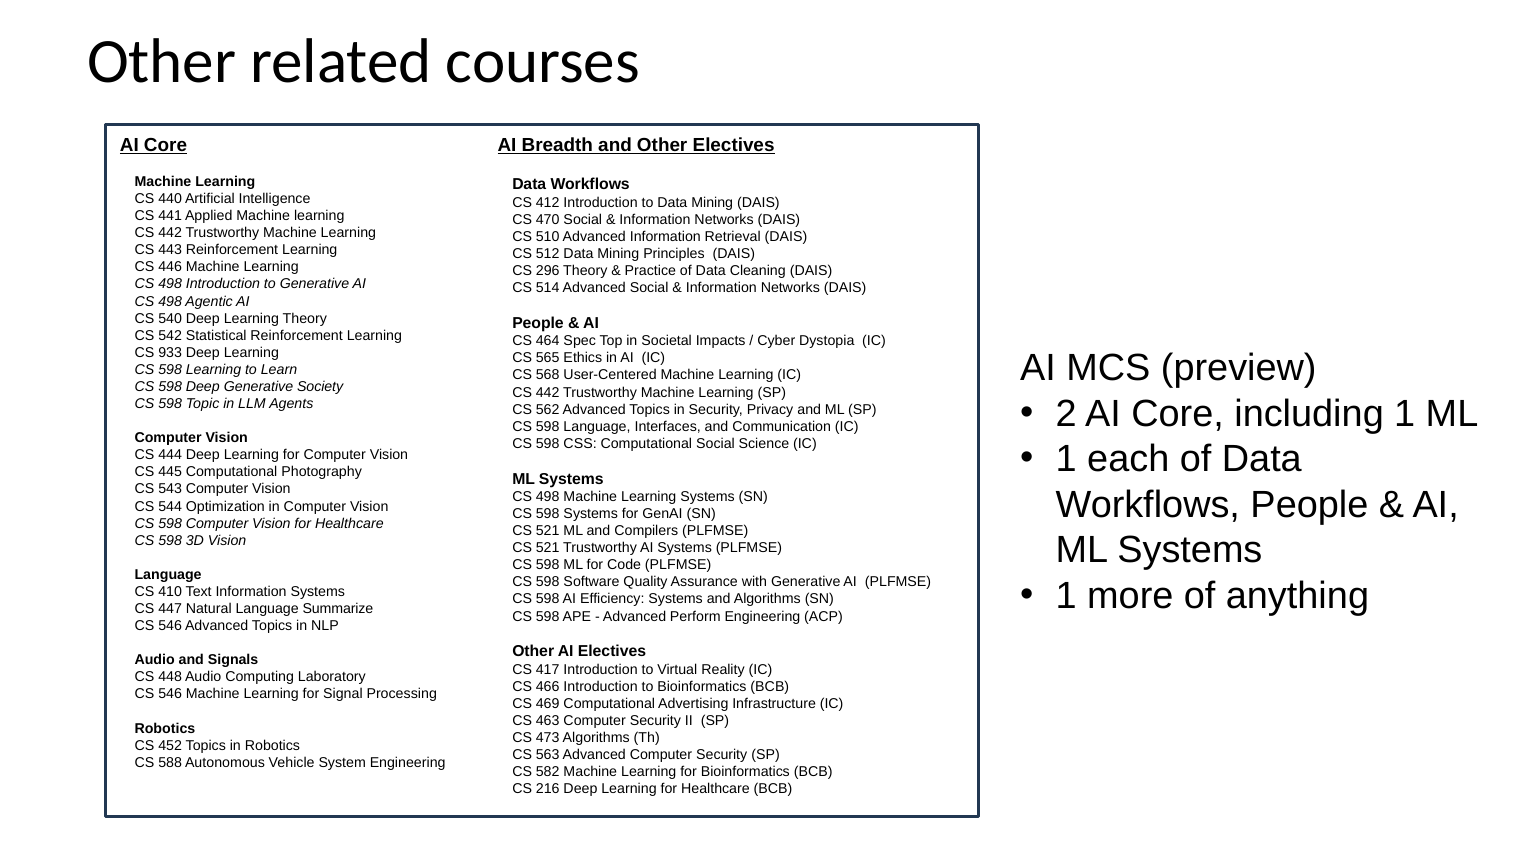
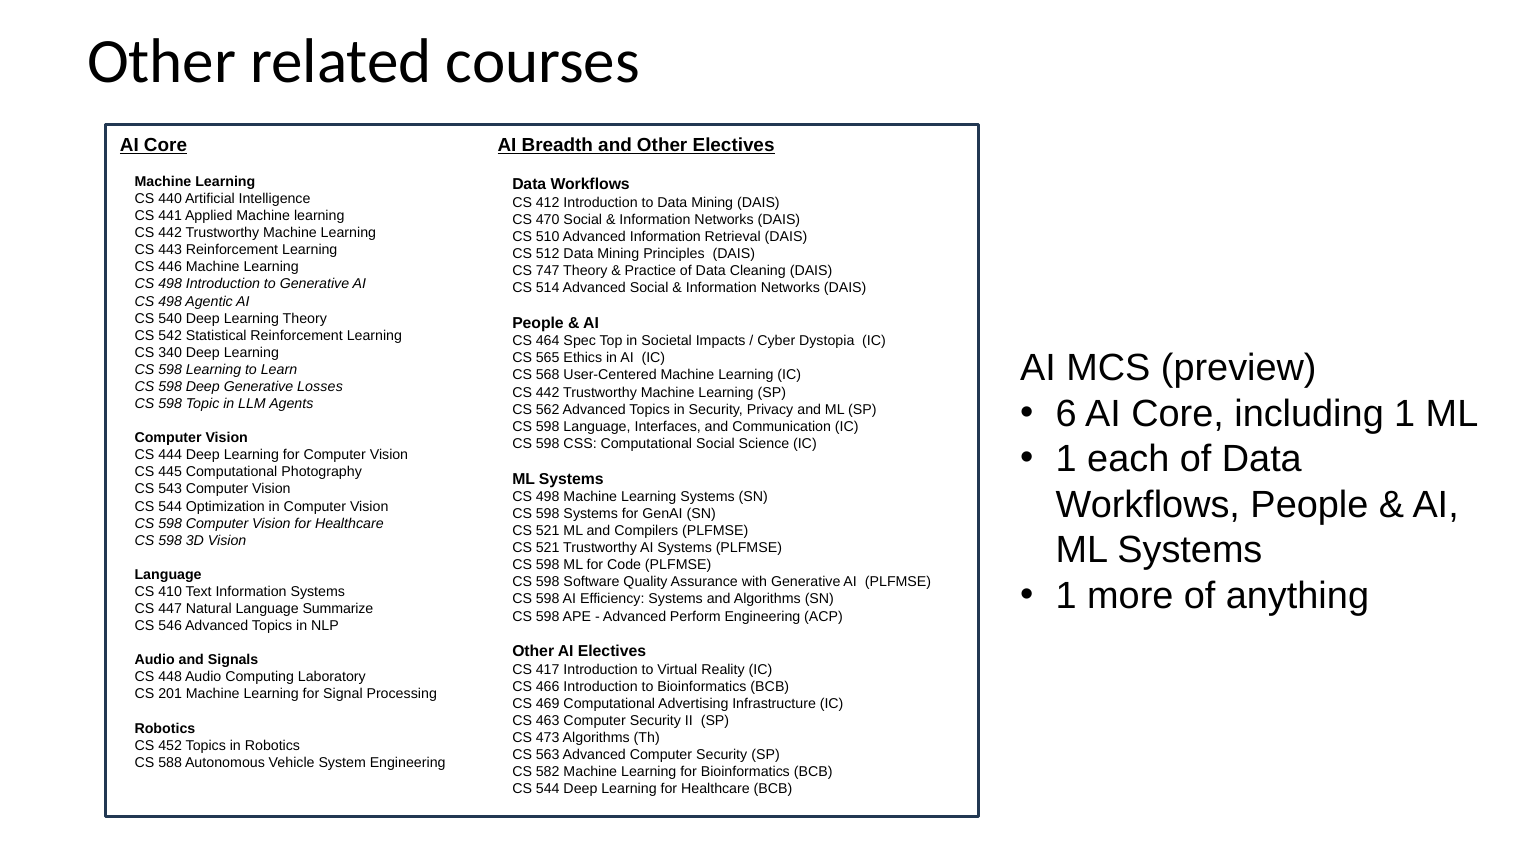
296: 296 -> 747 (548, 271)
933: 933 -> 340 (170, 352)
Society: Society -> Losses (320, 387)
2: 2 -> 6 (1066, 414)
546: 546 -> 201 (170, 694)
216: 216 -> 544 (548, 789)
